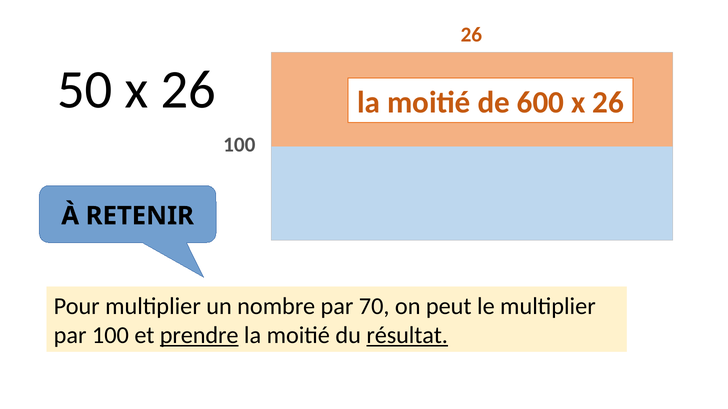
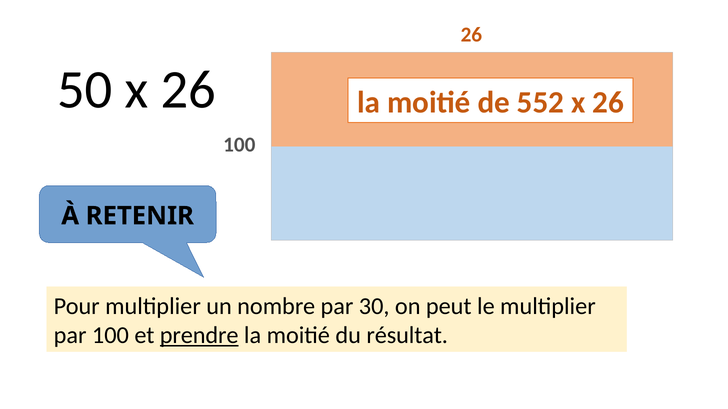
600: 600 -> 552 (540, 102)
70: 70 -> 30 (374, 307)
résultat underline: present -> none (407, 336)
